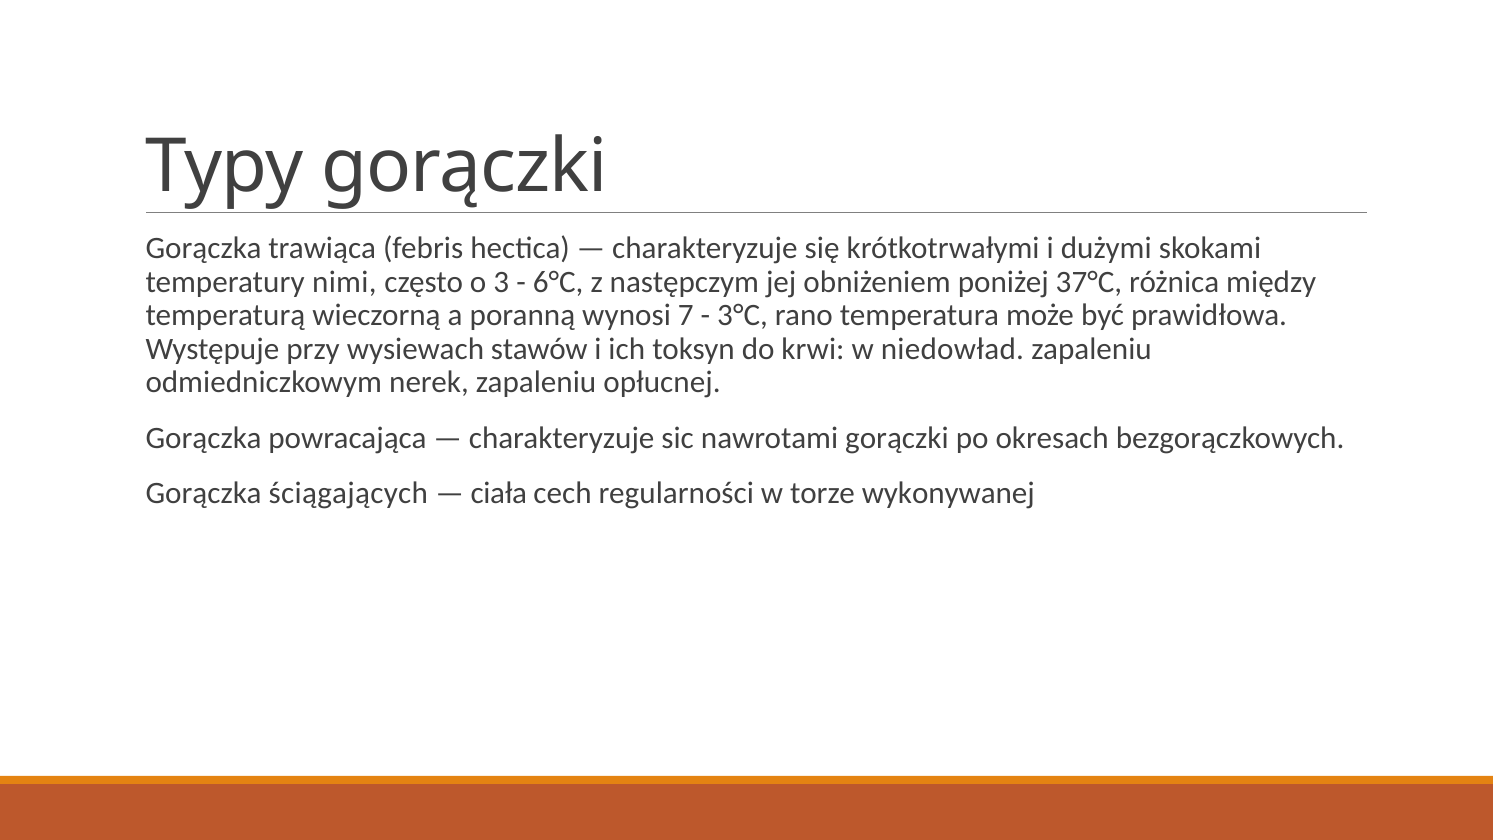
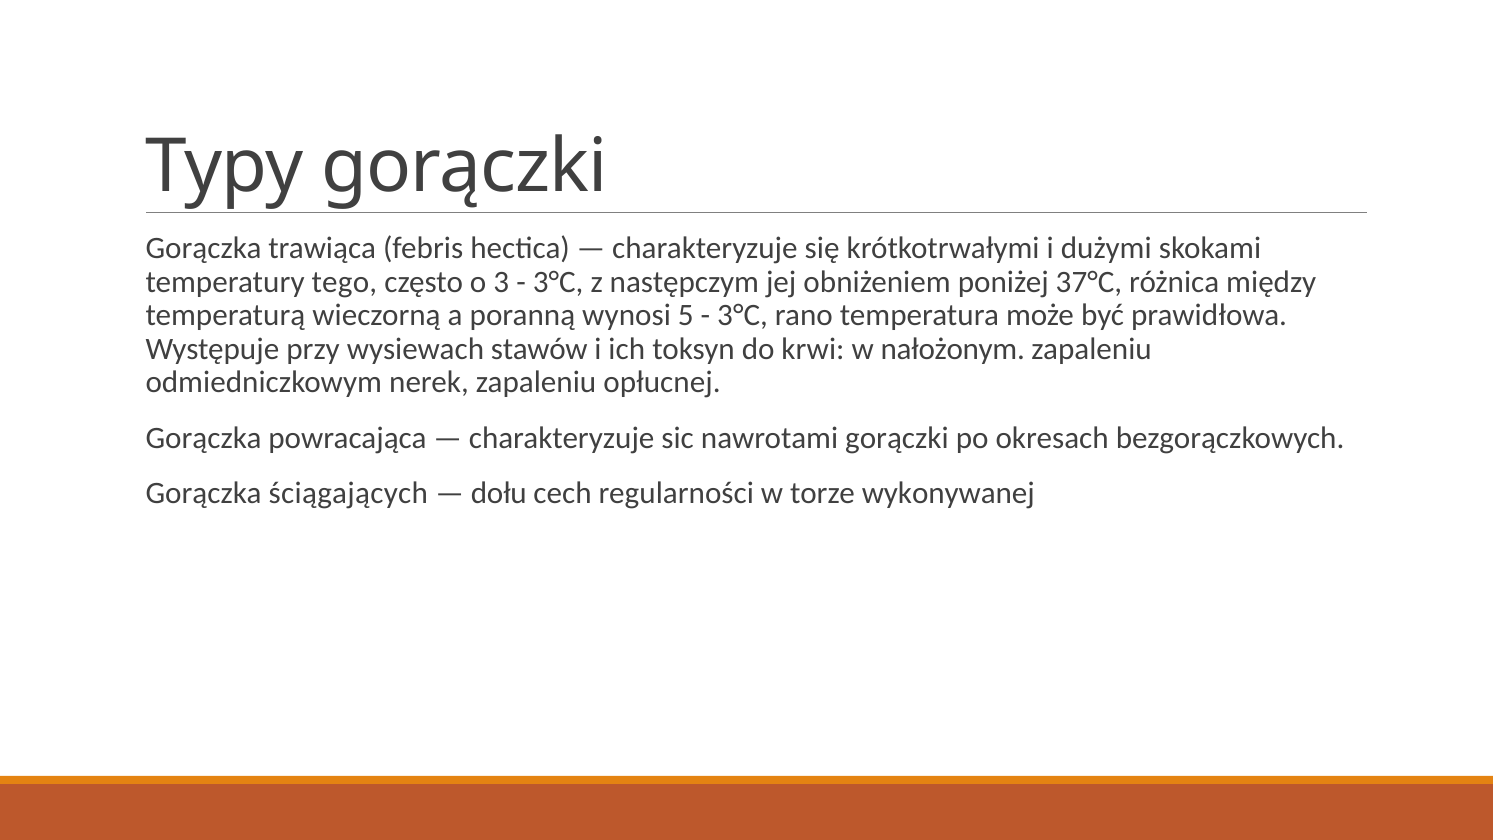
nimi: nimi -> tego (344, 282)
6°C: 6°C -> 3°C (558, 282)
7: 7 -> 5 (686, 315)
niedowład: niedowład -> nałożonym (953, 349)
ciała: ciała -> dołu (499, 493)
